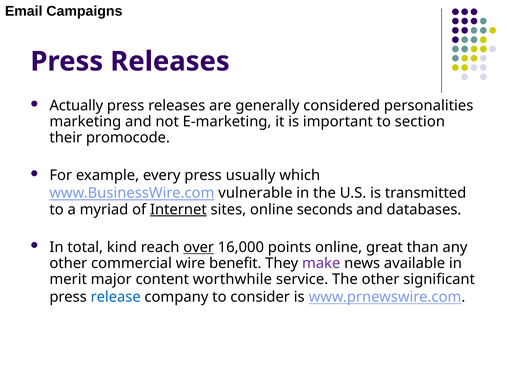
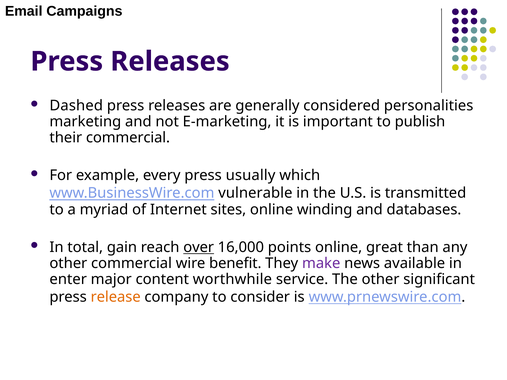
Actually: Actually -> Dashed (76, 106)
section: section -> publish (420, 122)
their promocode: promocode -> commercial (128, 138)
Internet underline: present -> none (178, 210)
seconds: seconds -> winding (325, 210)
kind: kind -> gain (122, 247)
merit: merit -> enter (68, 279)
release colour: blue -> orange (116, 297)
